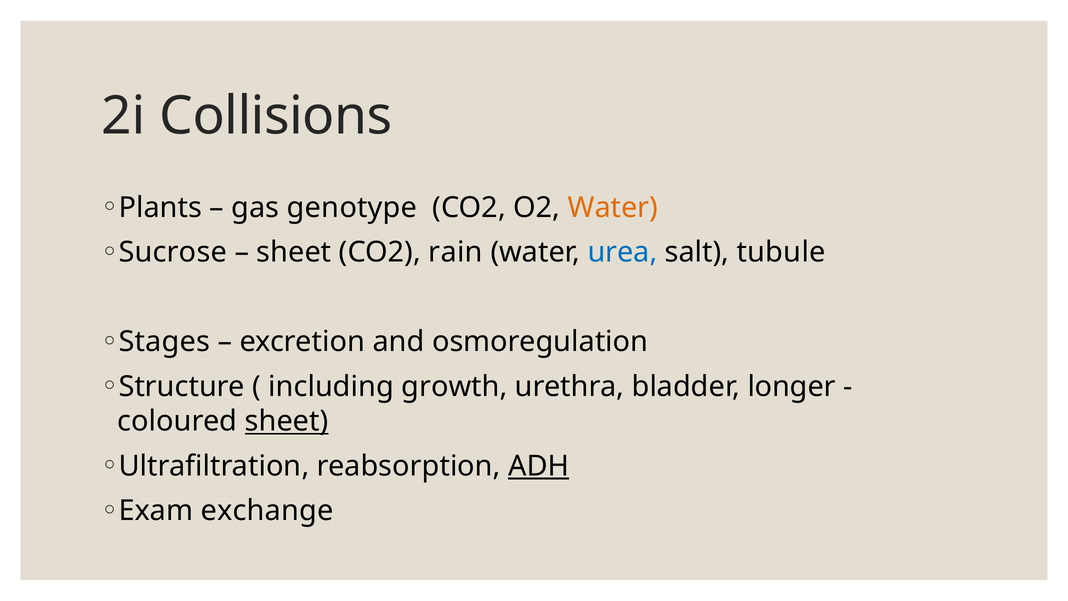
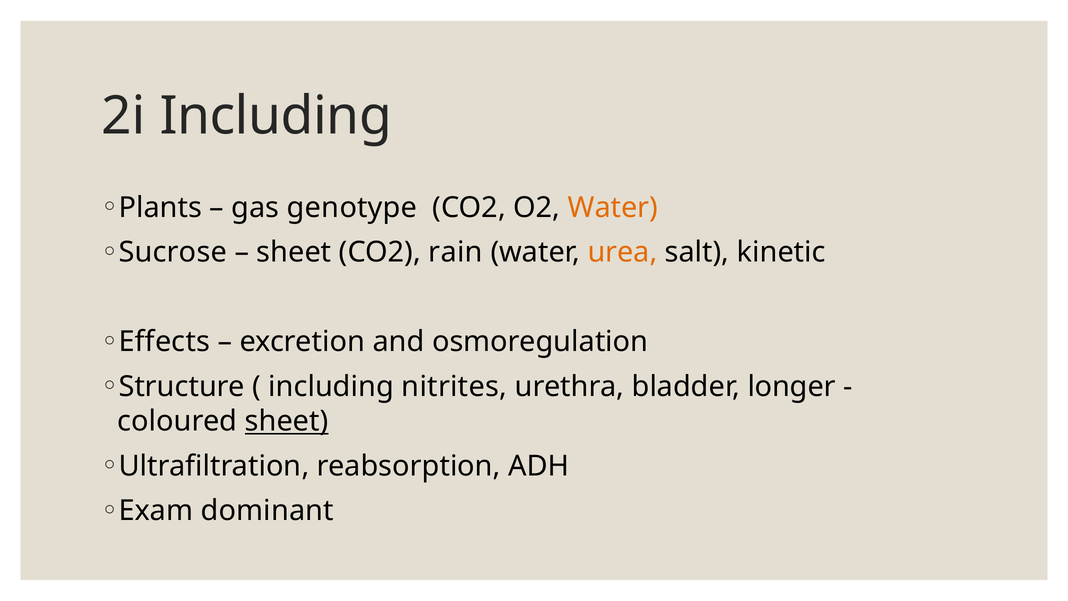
2i Collisions: Collisions -> Including (276, 116)
urea colour: blue -> orange (622, 252)
tubule: tubule -> kinetic (781, 252)
Stages: Stages -> Effects (164, 342)
growth: growth -> nitrites (454, 386)
ADH underline: present -> none (539, 466)
exchange: exchange -> dominant (267, 511)
